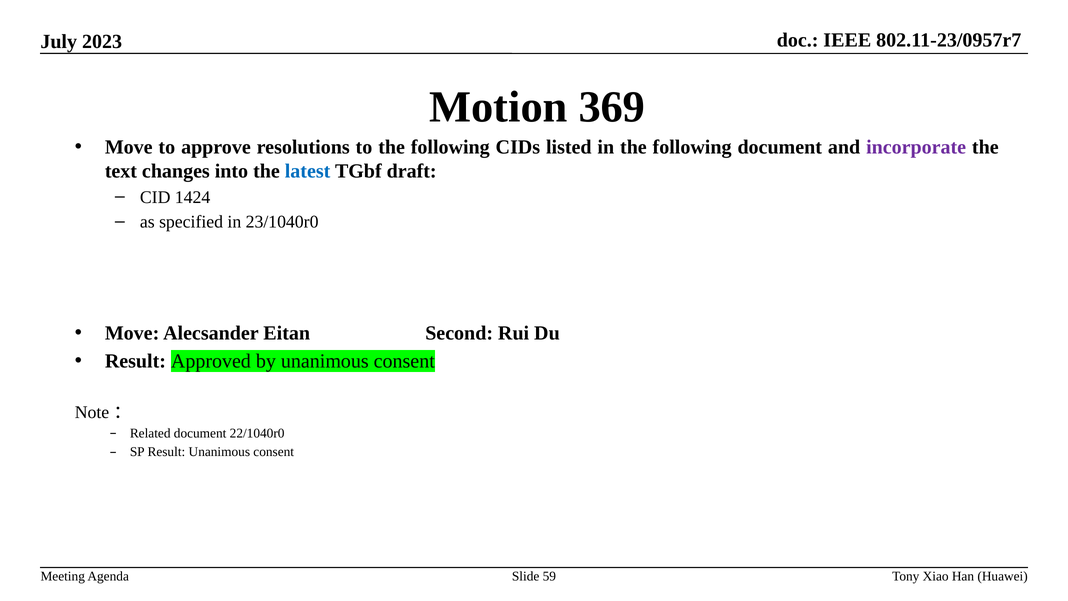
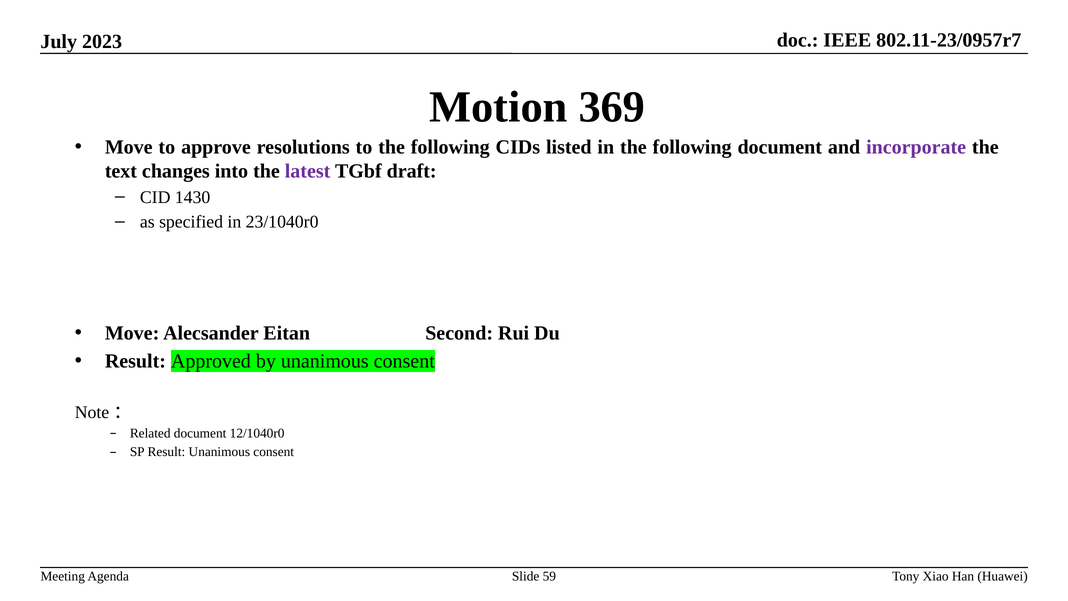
latest colour: blue -> purple (308, 171)
1424: 1424 -> 1430 (193, 197)
22/1040r0: 22/1040r0 -> 12/1040r0 (257, 433)
